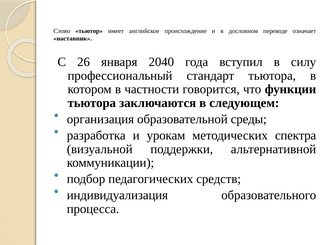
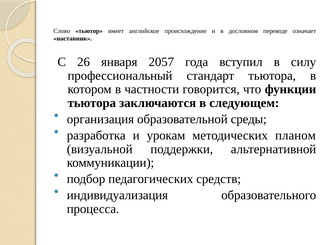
2040: 2040 -> 2057 (161, 62)
спектра: спектра -> планом (295, 135)
